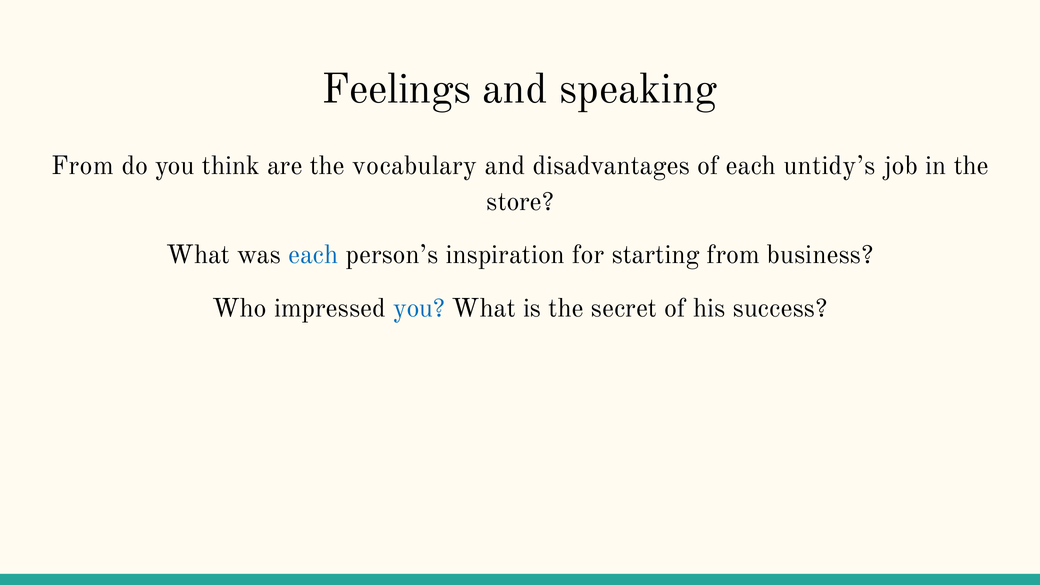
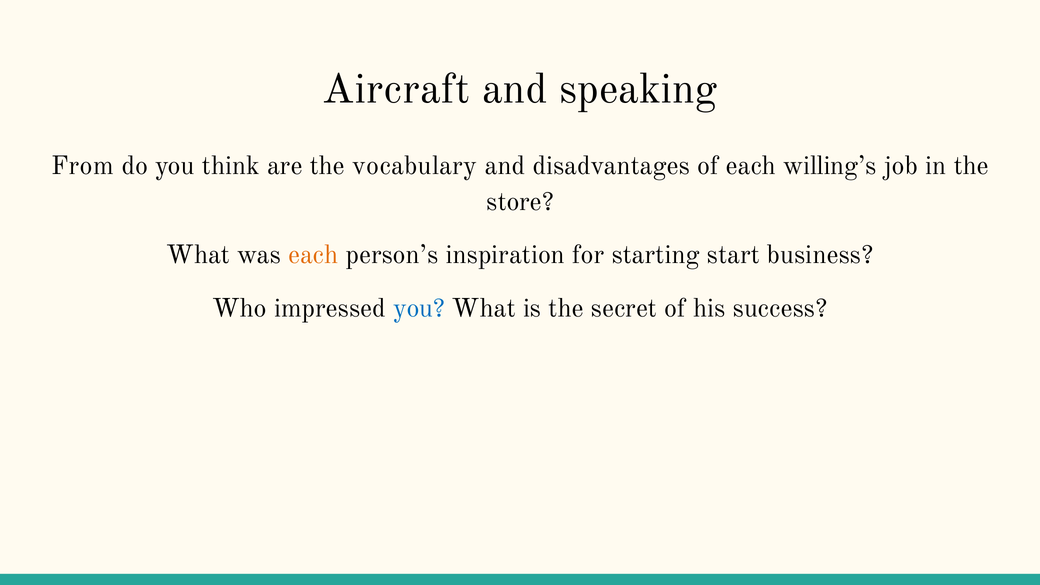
Feelings: Feelings -> Aircraft (396, 89)
untidy’s: untidy’s -> willing’s (830, 166)
each colour: blue -> orange (313, 255)
starting from: from -> start (733, 255)
